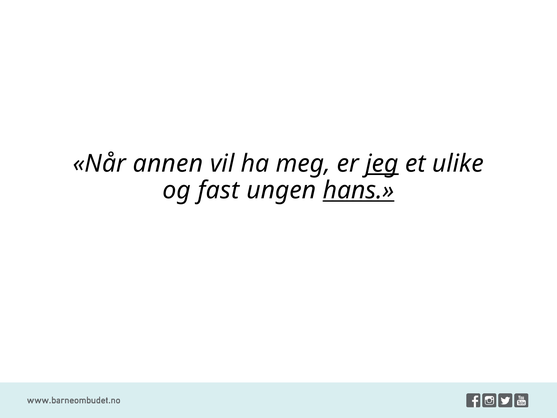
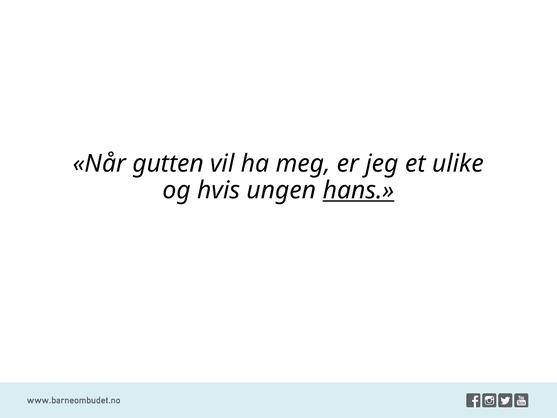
annen: annen -> gutten (168, 163)
jeg underline: present -> none (382, 163)
fast: fast -> hvis (219, 190)
